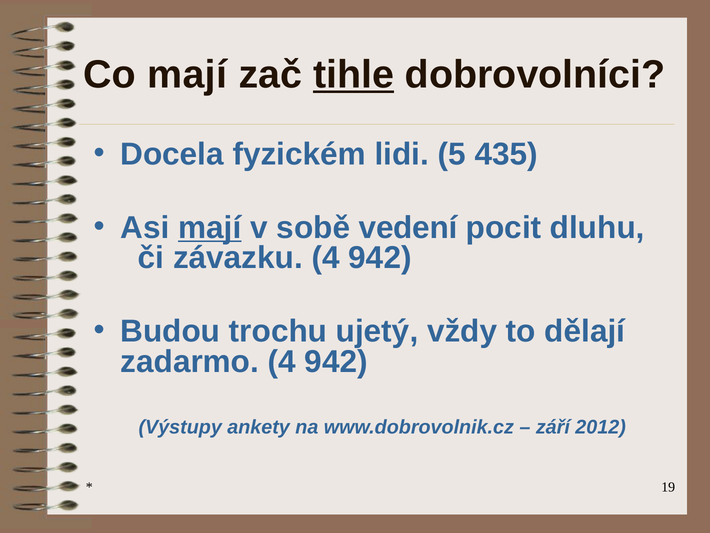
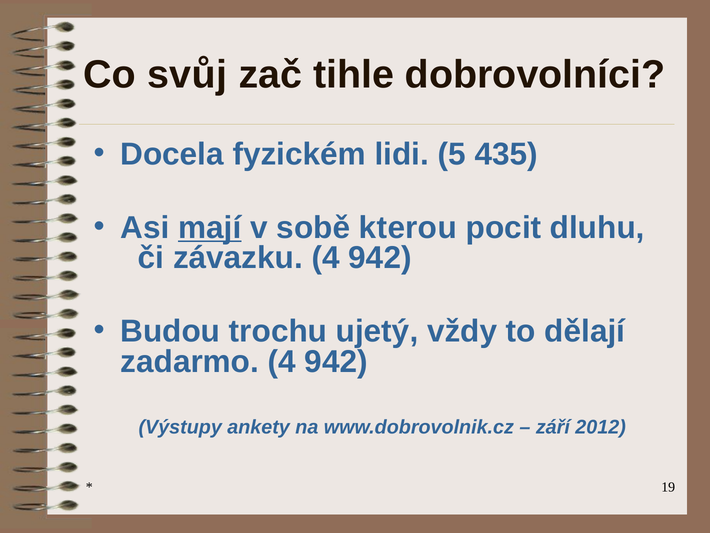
Co mají: mají -> svůj (187, 75)
tihle underline: present -> none (354, 75)
vedení: vedení -> kterou (408, 227)
